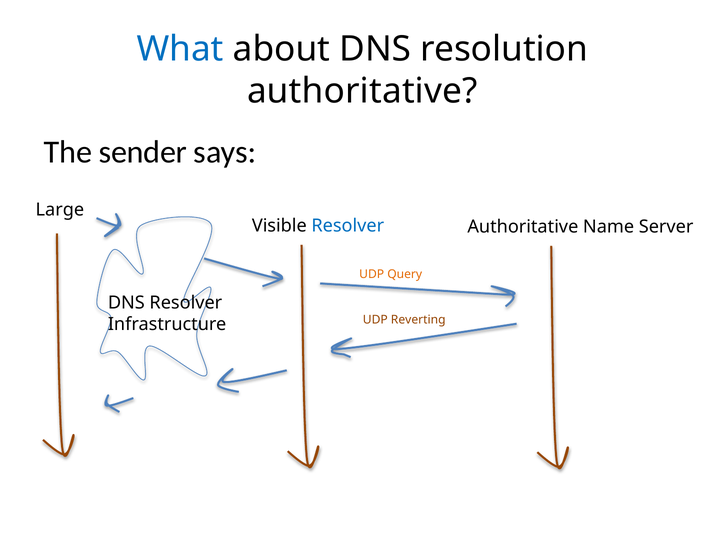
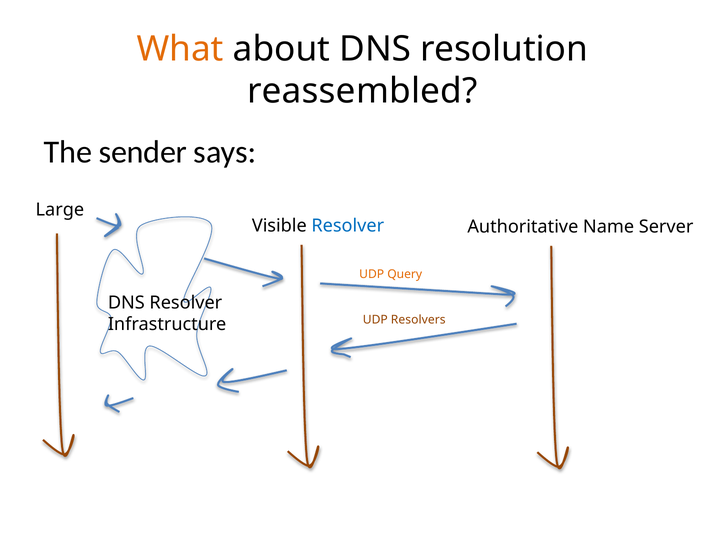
What colour: blue -> orange (180, 49)
authoritative: authoritative -> reassembled (362, 91)
Reverting: Reverting -> Resolvers (418, 319)
